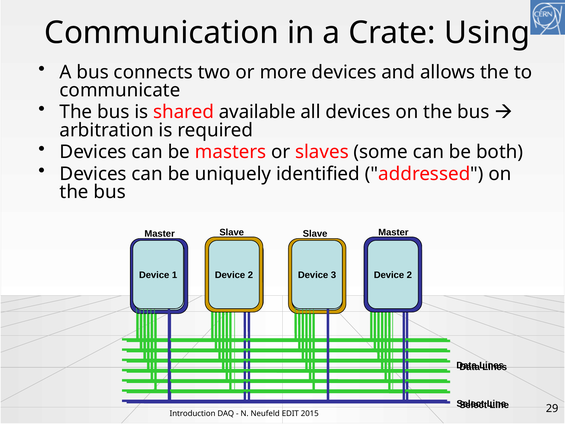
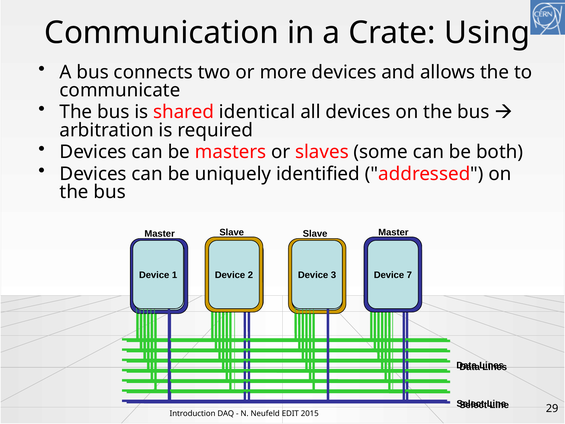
available: available -> identical (257, 112)
2: 2 -> 7 (409, 275)
